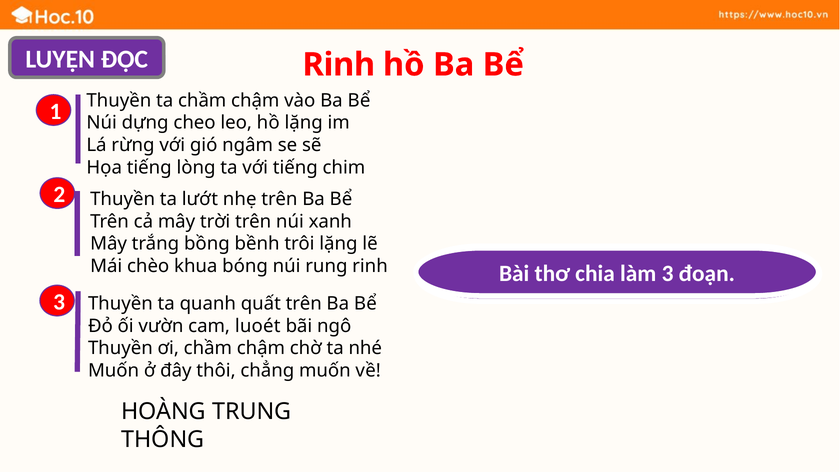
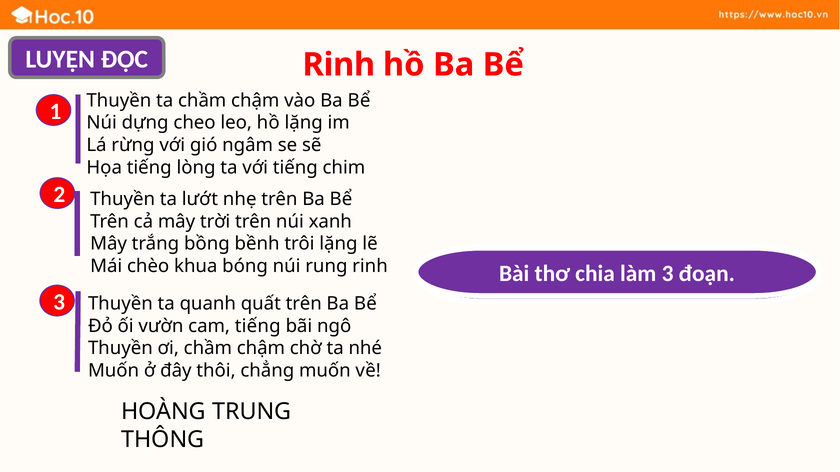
cam luoét: luoét -> tiếng (258, 326)
